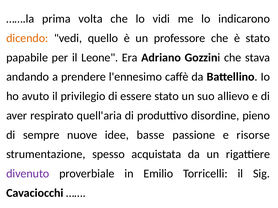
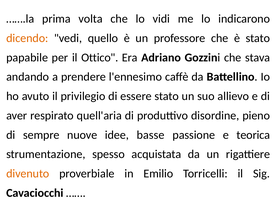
Leone: Leone -> Ottico (100, 58)
risorse: risorse -> teorica (253, 135)
divenuto colour: purple -> orange (28, 174)
